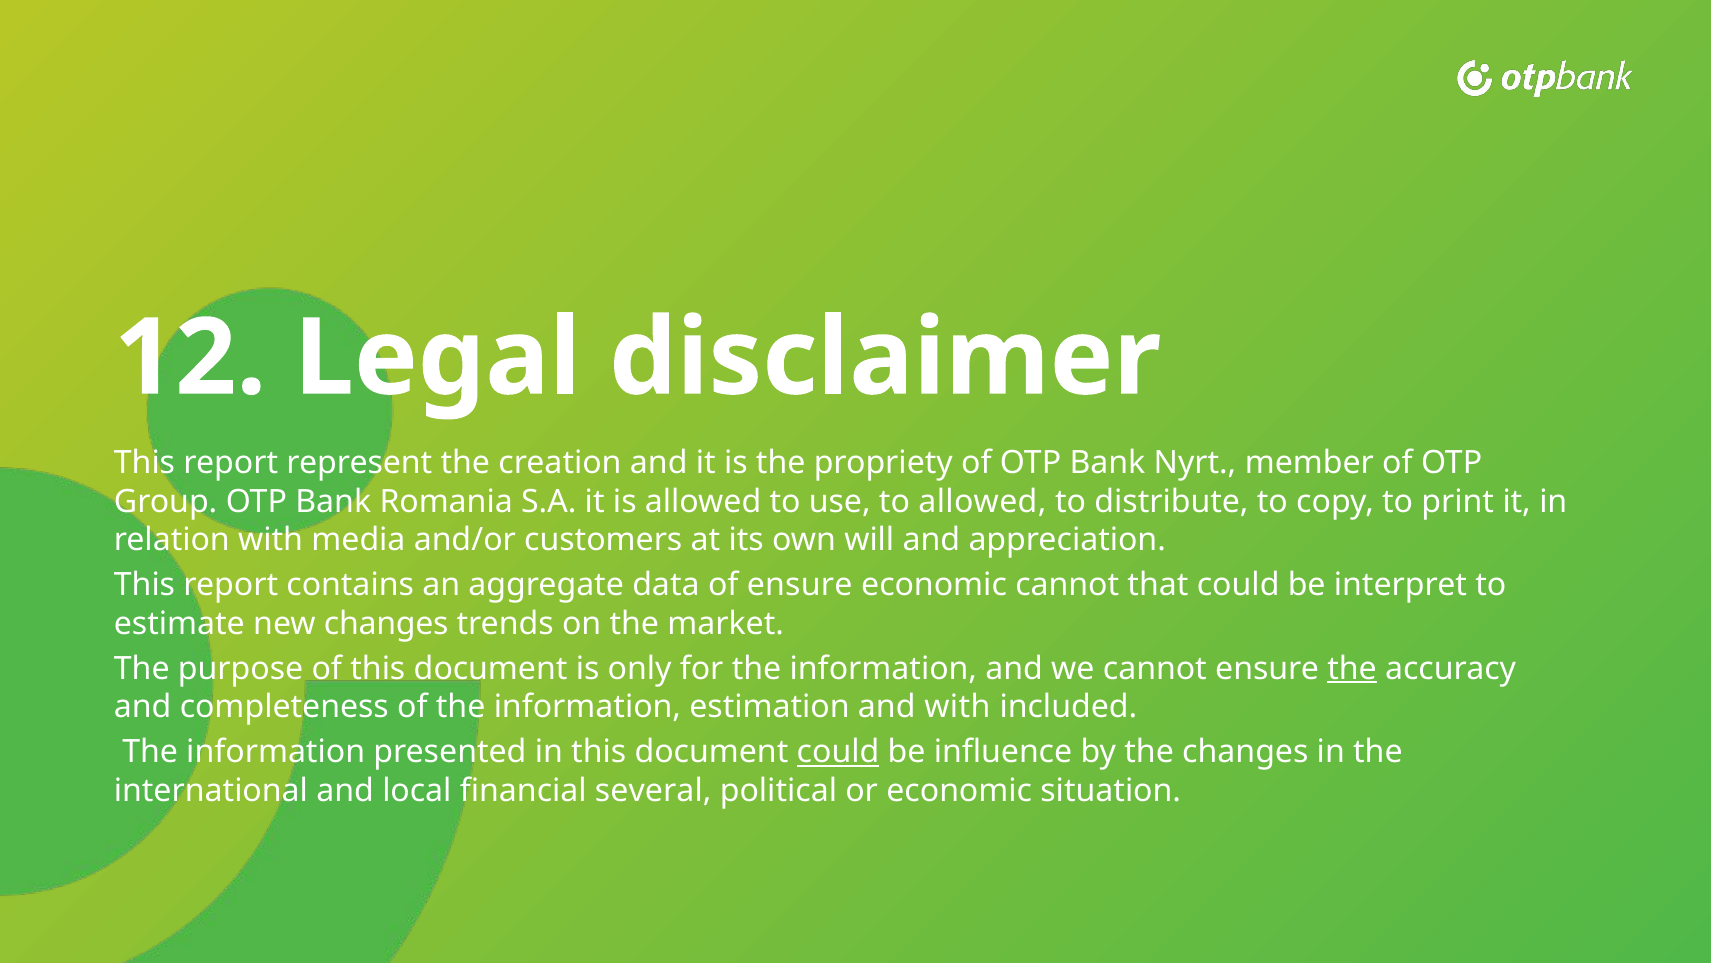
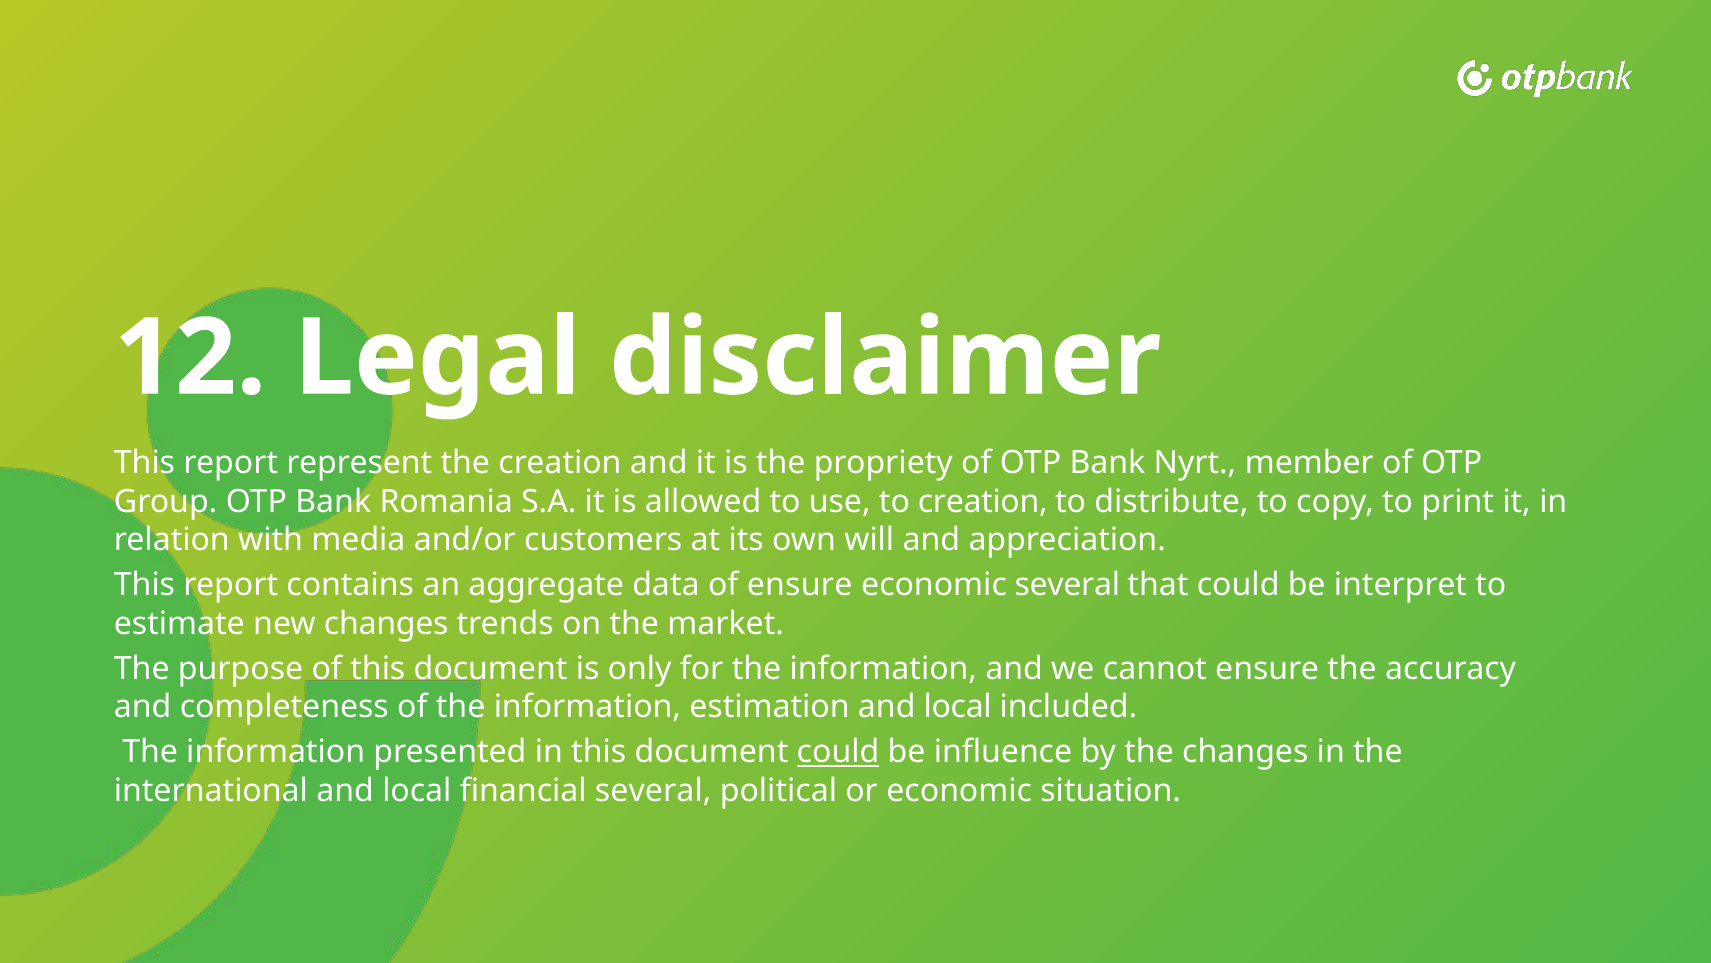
to allowed: allowed -> creation (983, 501)
economic cannot: cannot -> several (1067, 585)
the underline: present -> none (1352, 668)
estimation and with: with -> local (958, 707)
